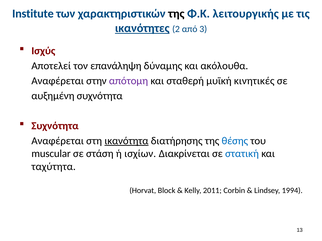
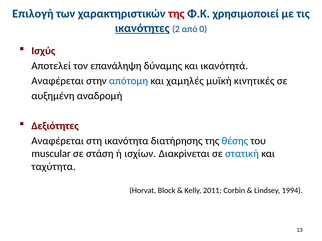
Institute: Institute -> Επιλογή (33, 14)
της colour: black -> red (176, 14)
λειτουργικής: λειτουργικής -> χρησιμοποιεί (246, 14)
3: 3 -> 0 (203, 29)
ακόλουθα: ακόλουθα -> ικανότητά (224, 66)
απότομη colour: purple -> blue (129, 81)
σταθερή: σταθερή -> χαμηλές (185, 81)
αυξημένη συχνότητα: συχνότητα -> αναδρομή (100, 96)
Συχνότητα: Συχνότητα -> Δεξιότητες (55, 126)
ικανότητα underline: present -> none (126, 141)
